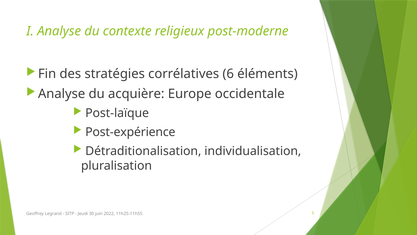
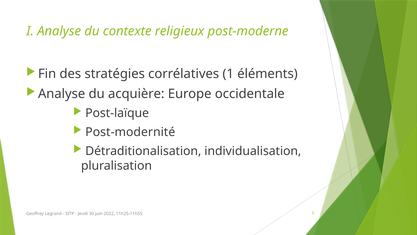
6: 6 -> 1 (228, 74)
Post-expérience: Post-expérience -> Post-modernité (130, 132)
